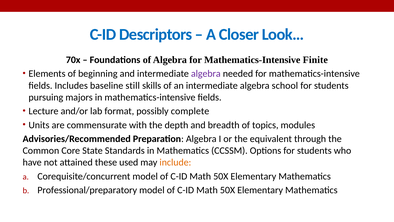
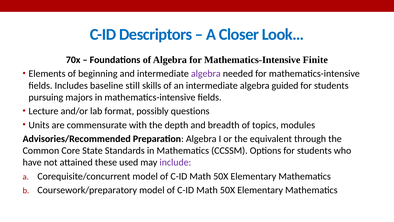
school: school -> guided (285, 85)
complete: complete -> questions (190, 111)
include colour: orange -> purple (175, 162)
Professional/preparatory: Professional/preparatory -> Coursework/preparatory (87, 190)
